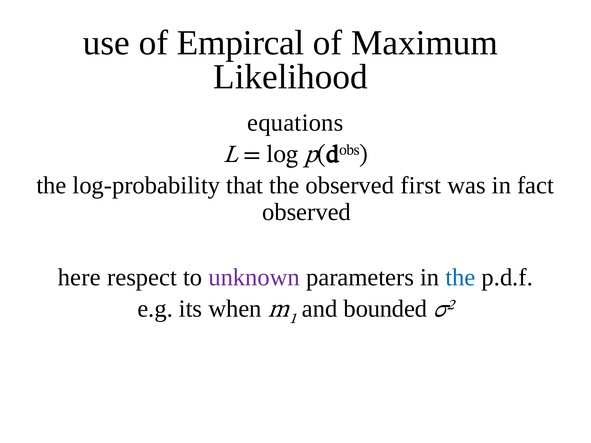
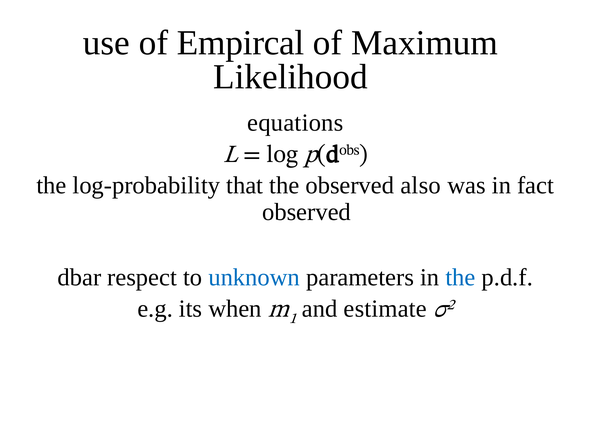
first: first -> also (421, 186)
here: here -> dbar (79, 278)
unknown colour: purple -> blue (254, 278)
bounded: bounded -> estimate (385, 309)
